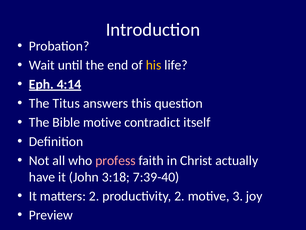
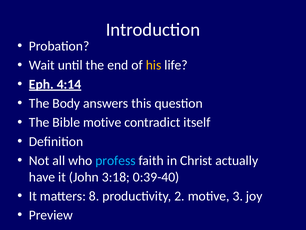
Titus: Titus -> Body (66, 103)
profess colour: pink -> light blue (115, 160)
7:39-40: 7:39-40 -> 0:39-40 (156, 177)
matters 2: 2 -> 8 (94, 196)
